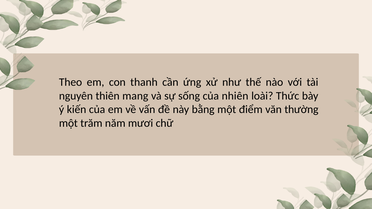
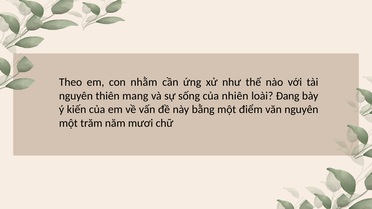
thanh: thanh -> nhằm (144, 82)
Thức: Thức -> Đang (288, 96)
văn thường: thường -> nguyên (301, 110)
